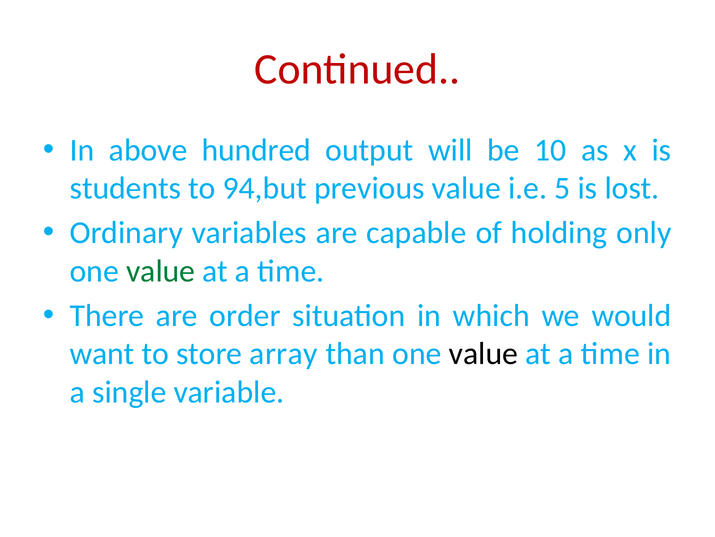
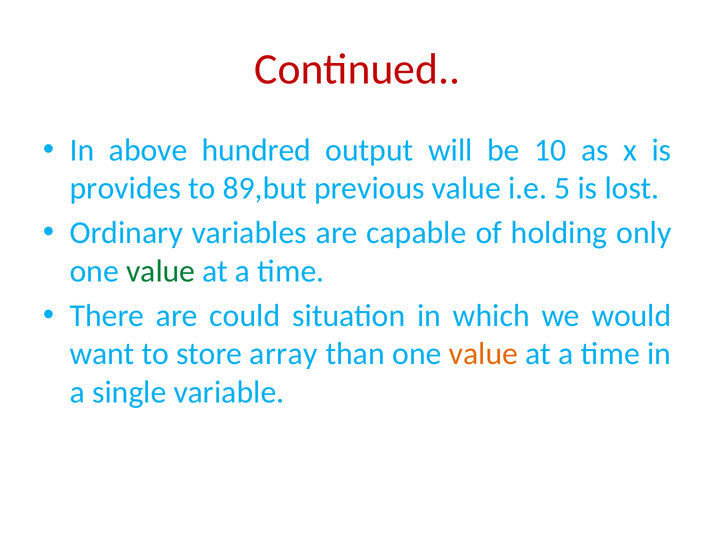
students: students -> provides (125, 188)
94,but: 94,but -> 89,but (265, 188)
order: order -> could (245, 315)
value colour: black -> orange (483, 353)
